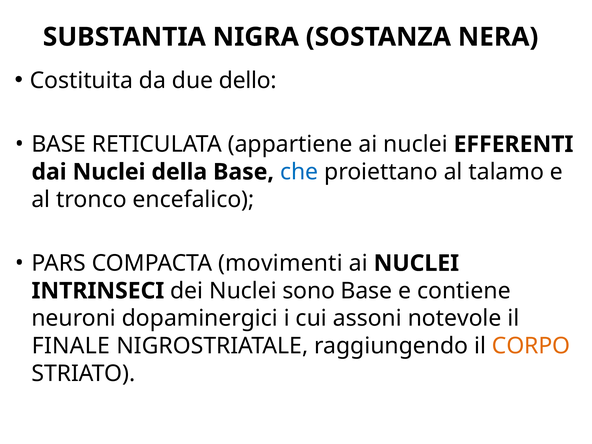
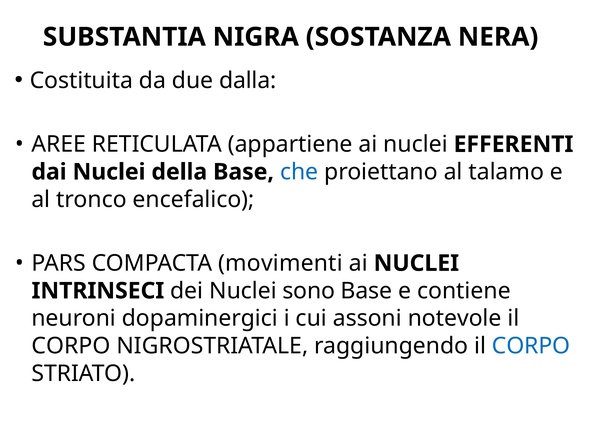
dello: dello -> dalla (248, 81)
BASE: BASE -> AREE (59, 144)
FINALE: FINALE -> CORPO (71, 346)
CORPO colour: orange -> blue (531, 346)
